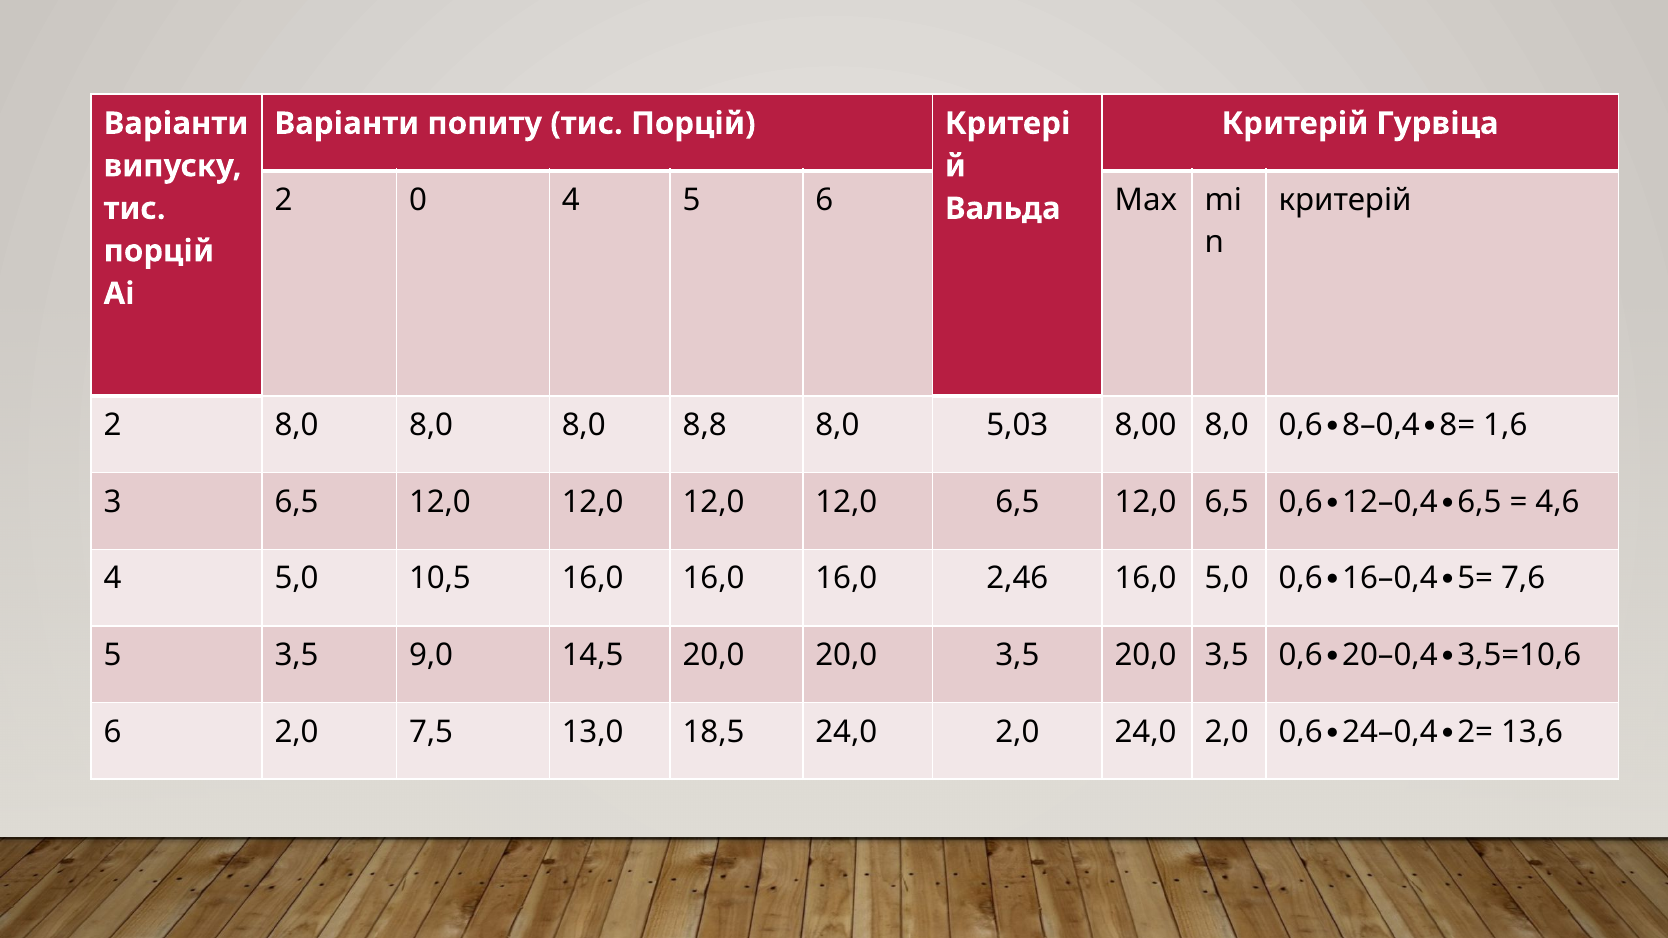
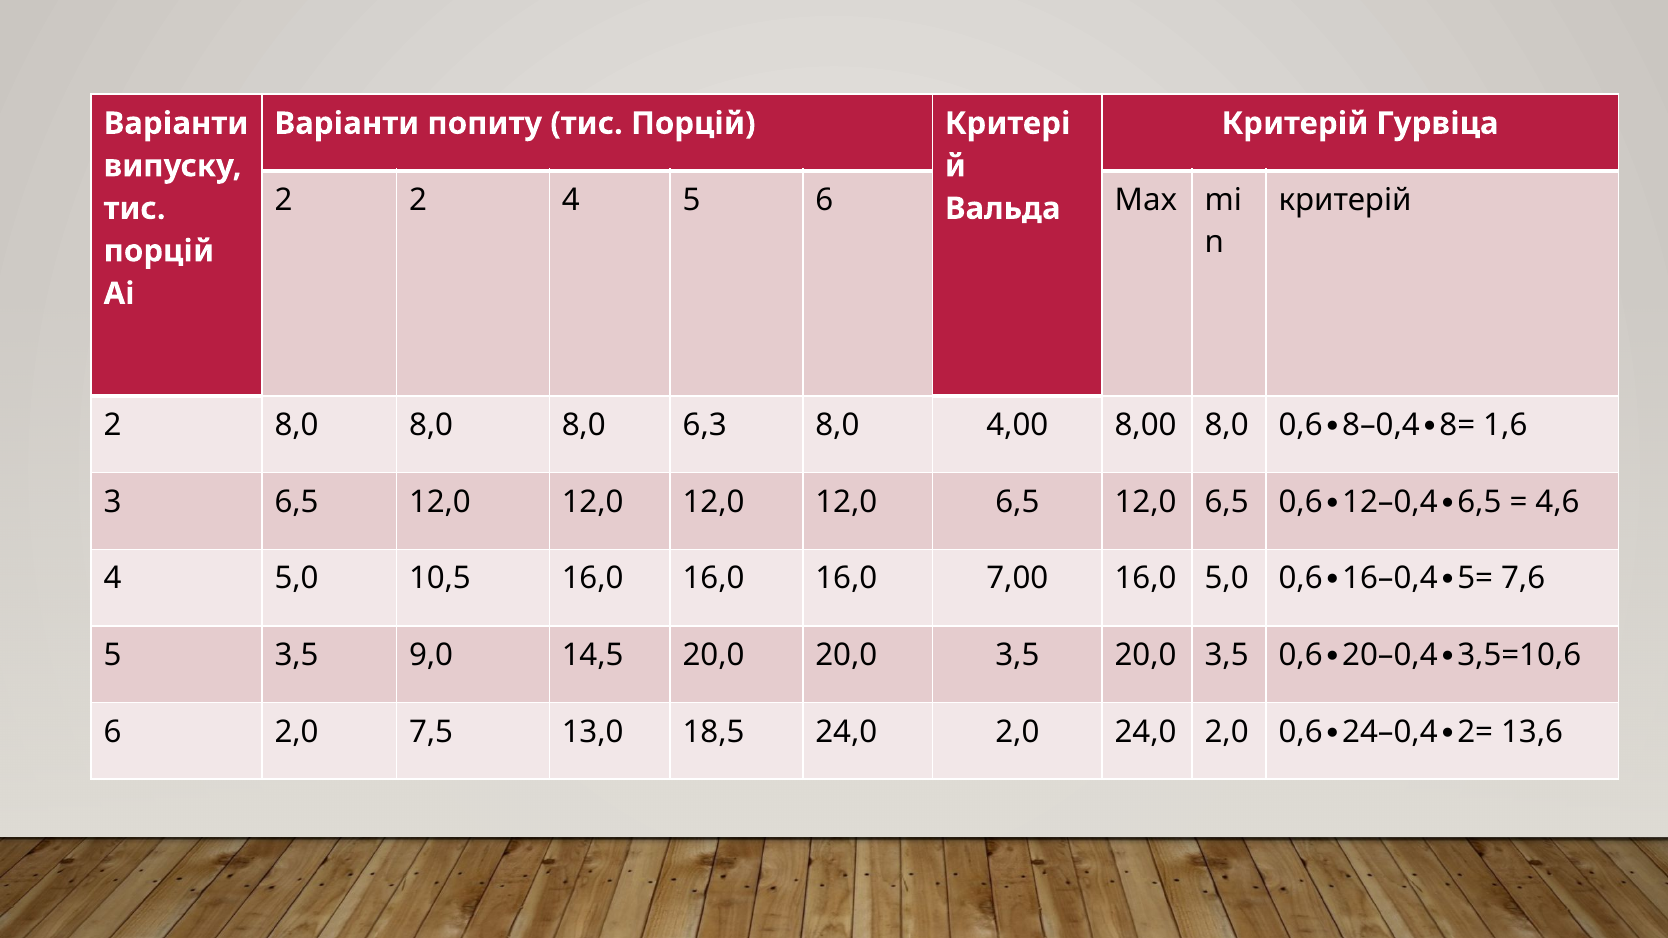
2 0: 0 -> 2 (418, 200)
8,8: 8,8 -> 6,3 (705, 425)
5,03: 5,03 -> 4,00 (1017, 425)
2,46: 2,46 -> 7,00 (1017, 579)
